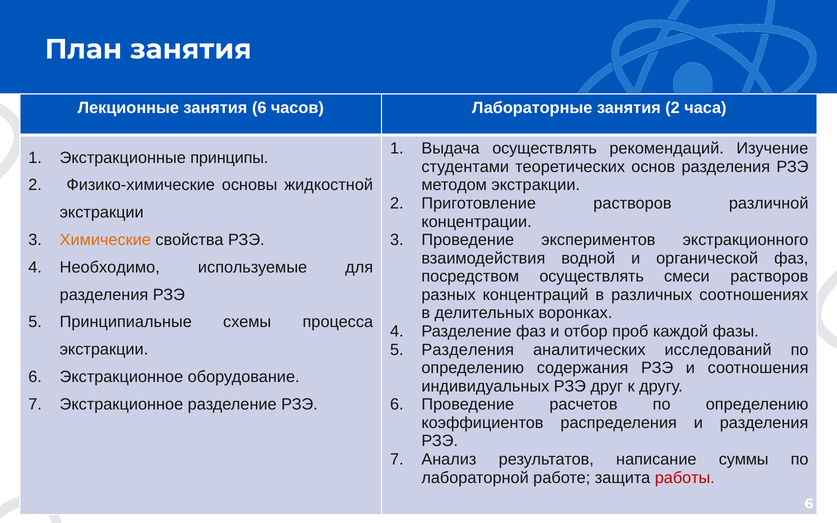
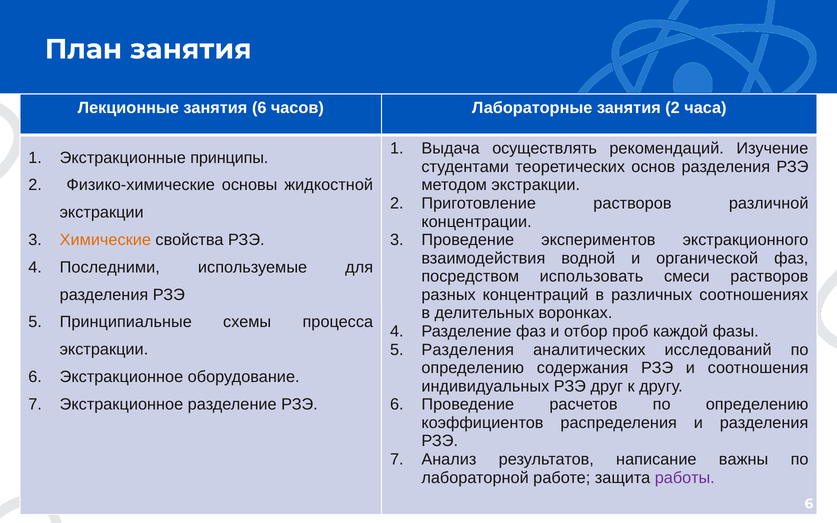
Необходимо: Необходимо -> Последними (110, 267)
посредством осуществлять: осуществлять -> использовать (592, 277)
суммы: суммы -> важны (744, 459)
работы colour: red -> purple (685, 478)
